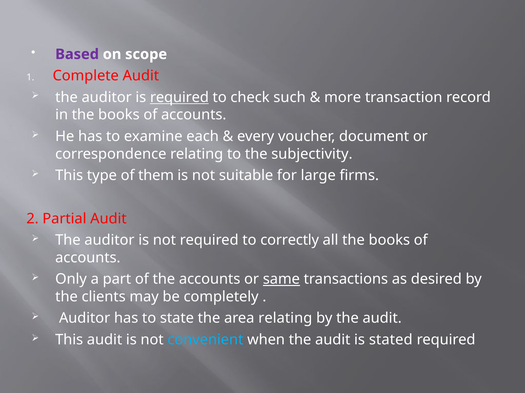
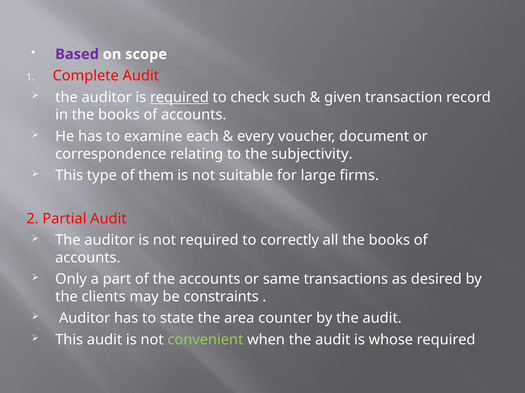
more: more -> given (343, 98)
same underline: present -> none (281, 280)
completely: completely -> constraints (221, 297)
area relating: relating -> counter (285, 319)
convenient colour: light blue -> light green (205, 340)
stated: stated -> whose (391, 340)
